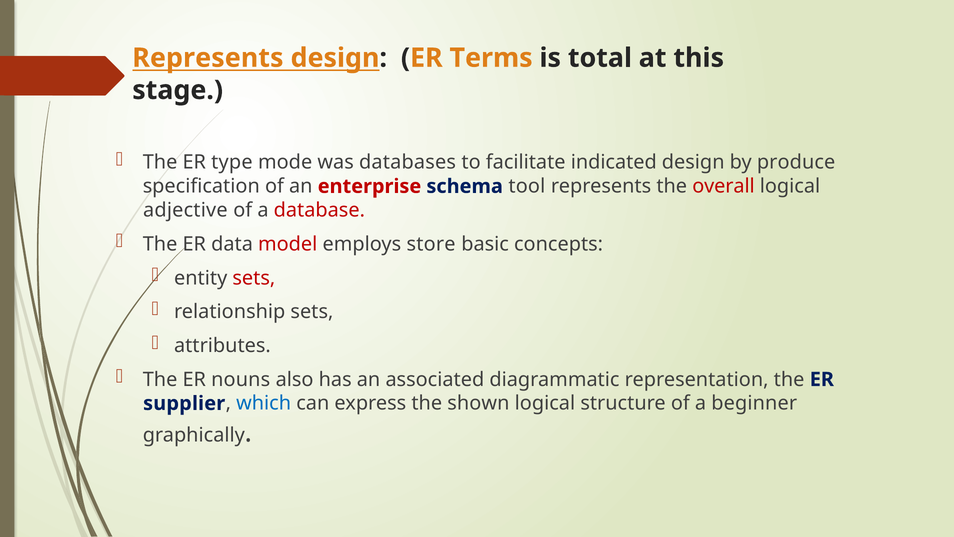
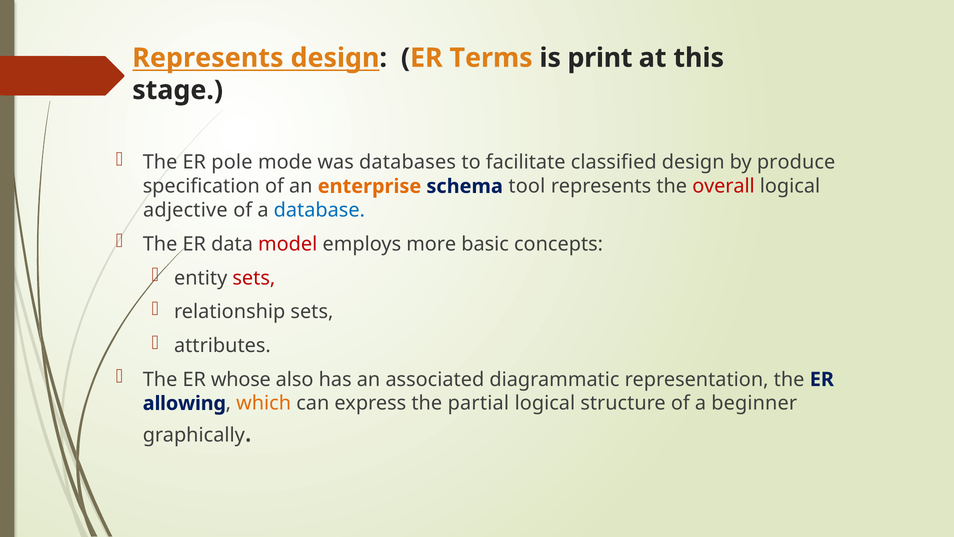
total: total -> print (600, 58)
type: type -> pole (232, 162)
indicated: indicated -> classified (614, 162)
enterprise colour: red -> orange (369, 186)
database colour: red -> blue (319, 210)
store: store -> more (431, 244)
nouns: nouns -> whose (241, 379)
supplier: supplier -> allowing (184, 403)
which colour: blue -> orange (264, 403)
shown: shown -> partial (478, 403)
